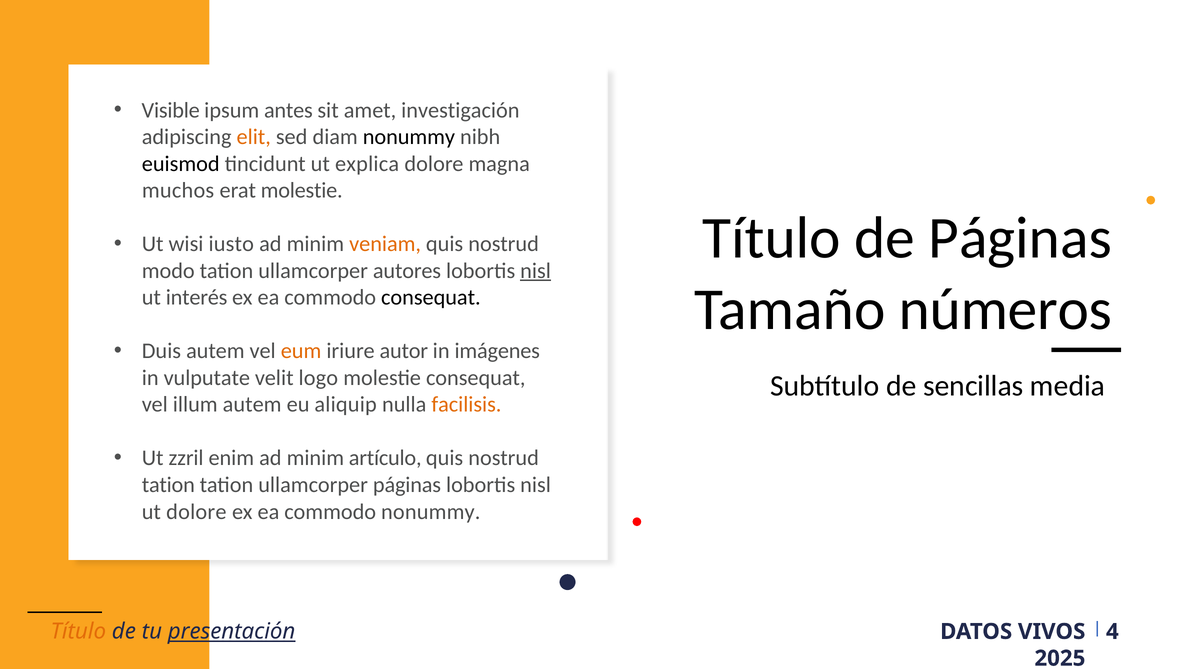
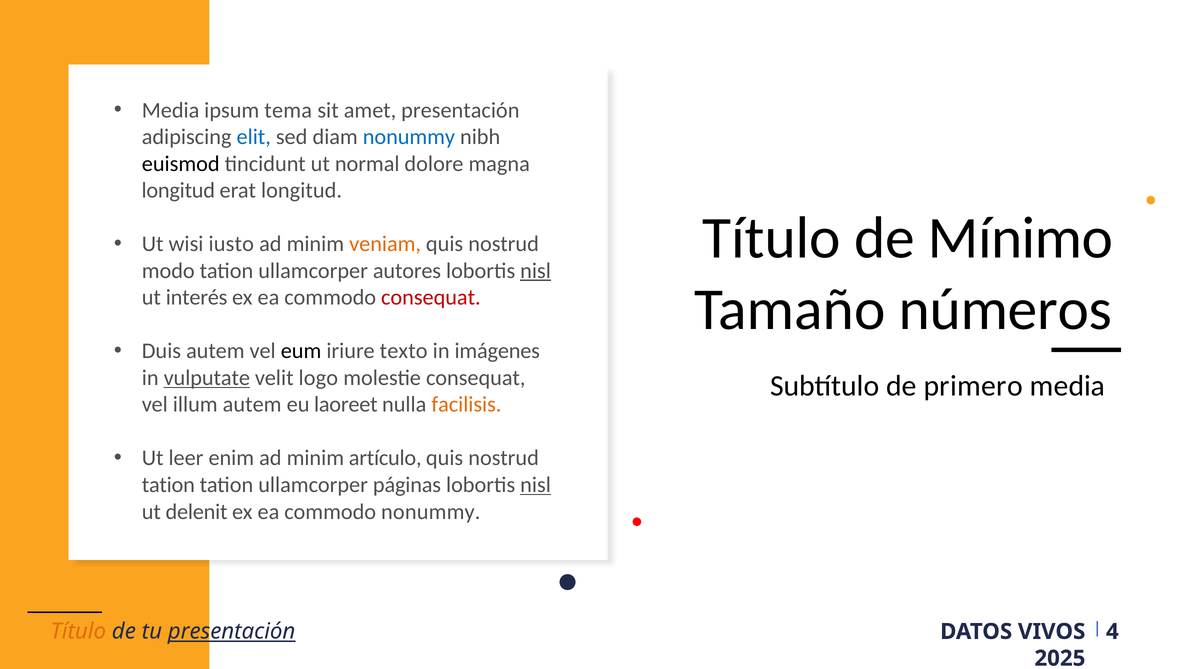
Visible: Visible -> Media (171, 110)
antes: antes -> tema (288, 110)
amet investigación: investigación -> presentación (460, 110)
elit colour: orange -> blue (254, 137)
nonummy colour: black -> blue (409, 137)
explica: explica -> normal (367, 164)
muchos: muchos -> longitud (178, 191)
erat molestie: molestie -> longitud (302, 191)
de Páginas: Páginas -> Mínimo (1020, 238)
consequat colour: black -> red (431, 298)
eum colour: orange -> black (301, 351)
autor: autor -> texto (404, 351)
vulputate underline: none -> present (207, 378)
sencillas: sencillas -> primero (973, 386)
aliquip: aliquip -> laoreet (346, 405)
zzril: zzril -> leer (186, 458)
nisl underline: none -> present (536, 485)
ut dolore: dolore -> delenit (197, 512)
